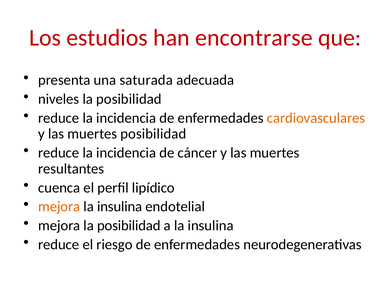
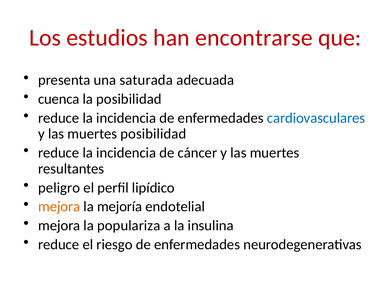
niveles: niveles -> cuenca (59, 99)
cardiovasculares colour: orange -> blue (316, 118)
cuenca: cuenca -> peligro (59, 188)
insulina: insulina -> mejoría (120, 207)
mejora la posibilidad: posibilidad -> populariza (129, 226)
